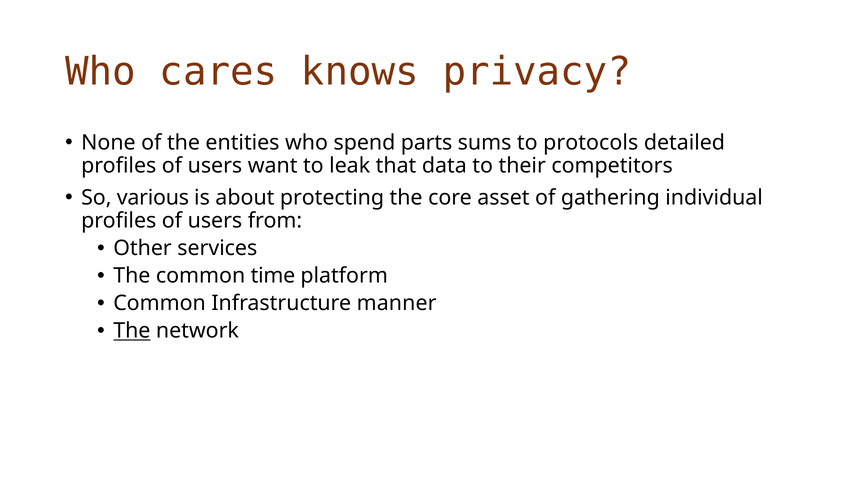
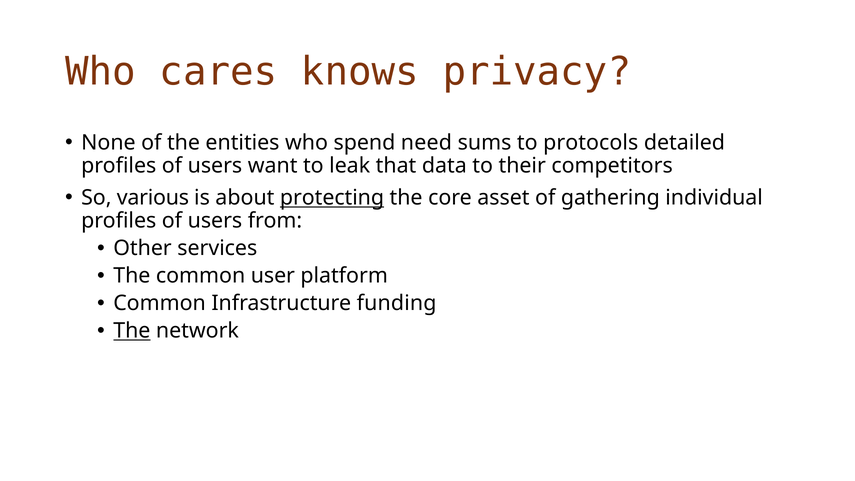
parts: parts -> need (426, 143)
protecting underline: none -> present (332, 198)
time: time -> user (273, 276)
manner: manner -> funding (397, 303)
